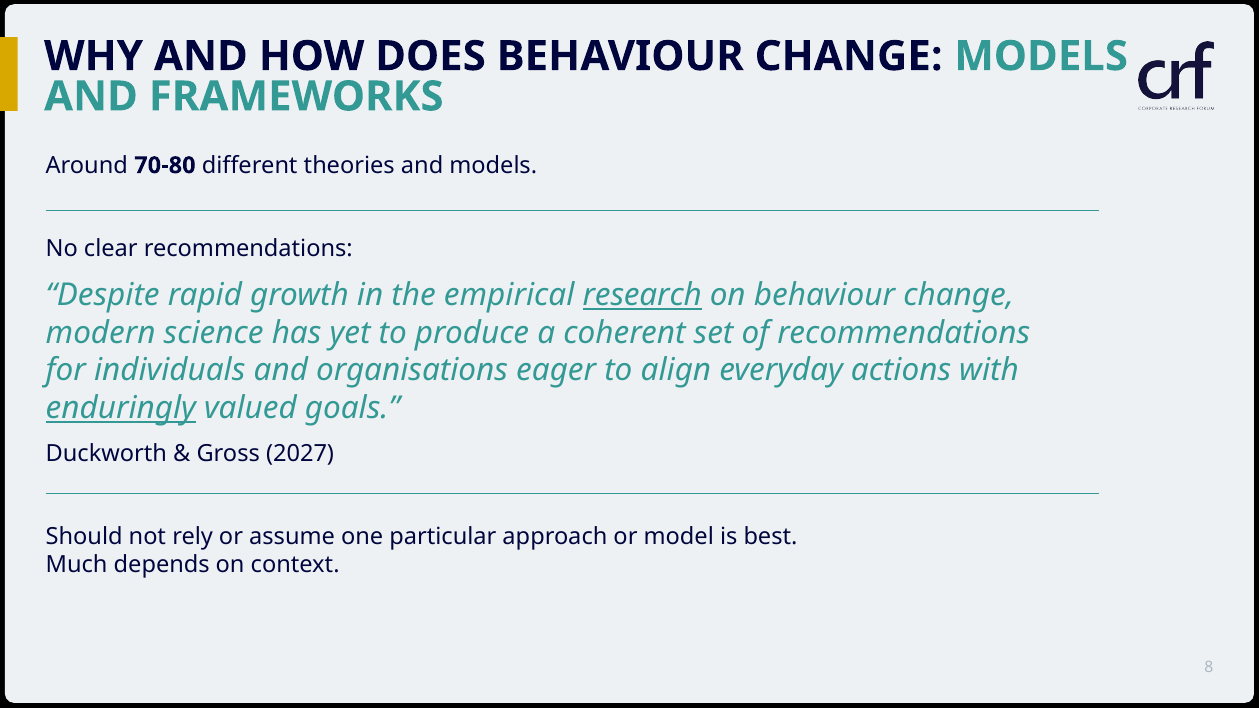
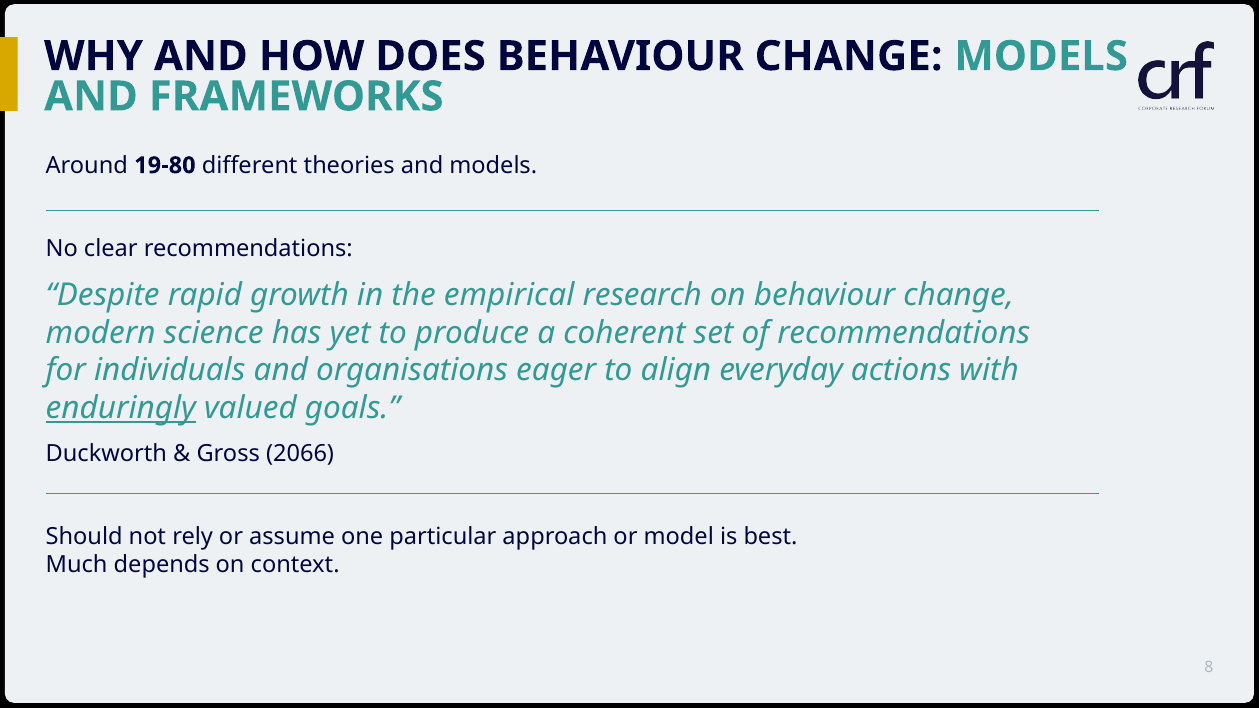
70-80: 70-80 -> 19-80 (165, 165)
research underline: present -> none (642, 295)
2027: 2027 -> 2066 (300, 454)
